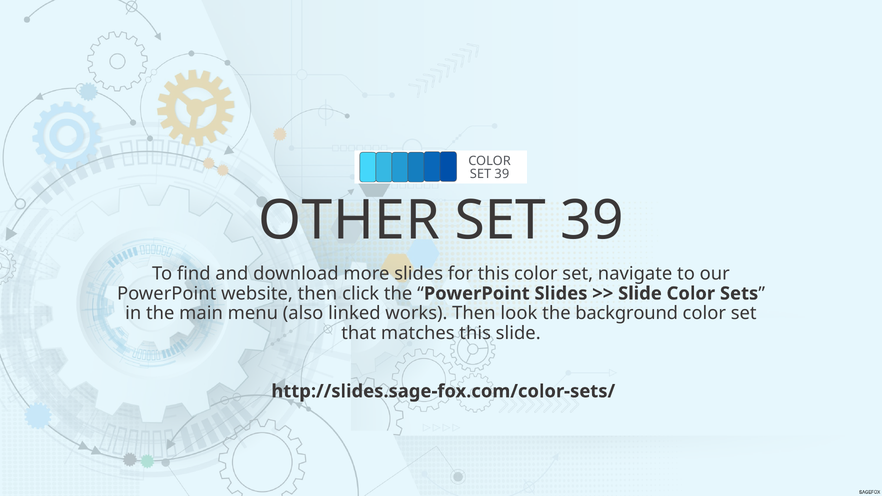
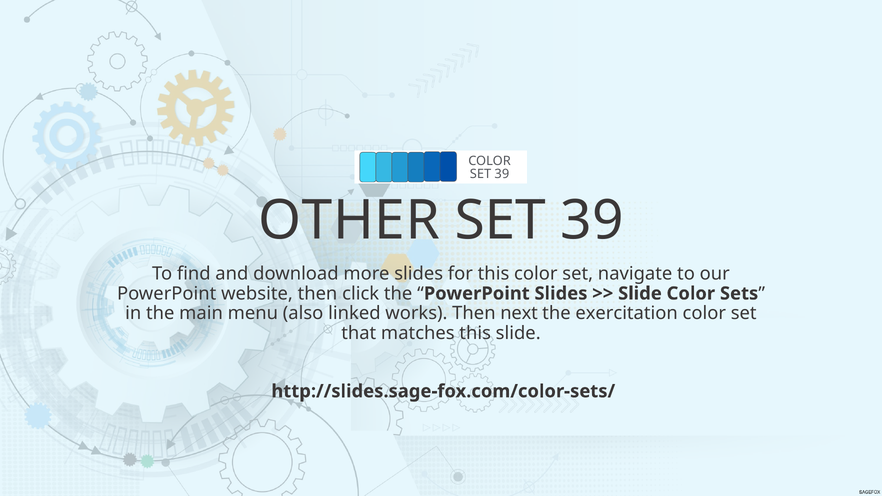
look: look -> next (519, 313)
background: background -> exercitation (627, 313)
